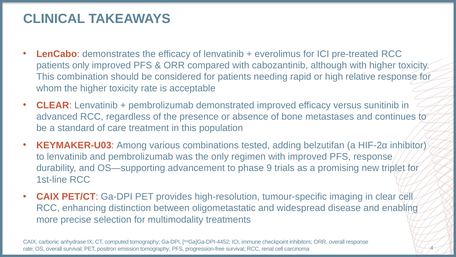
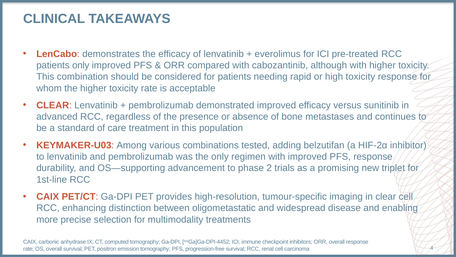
high relative: relative -> toxicity (360, 77)
9: 9 -> 2 (269, 168)
